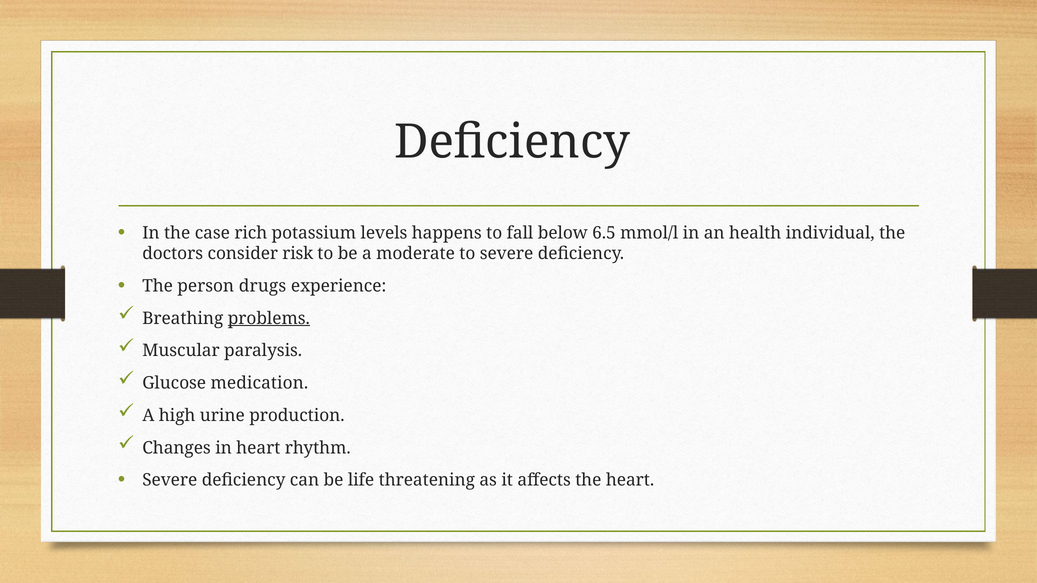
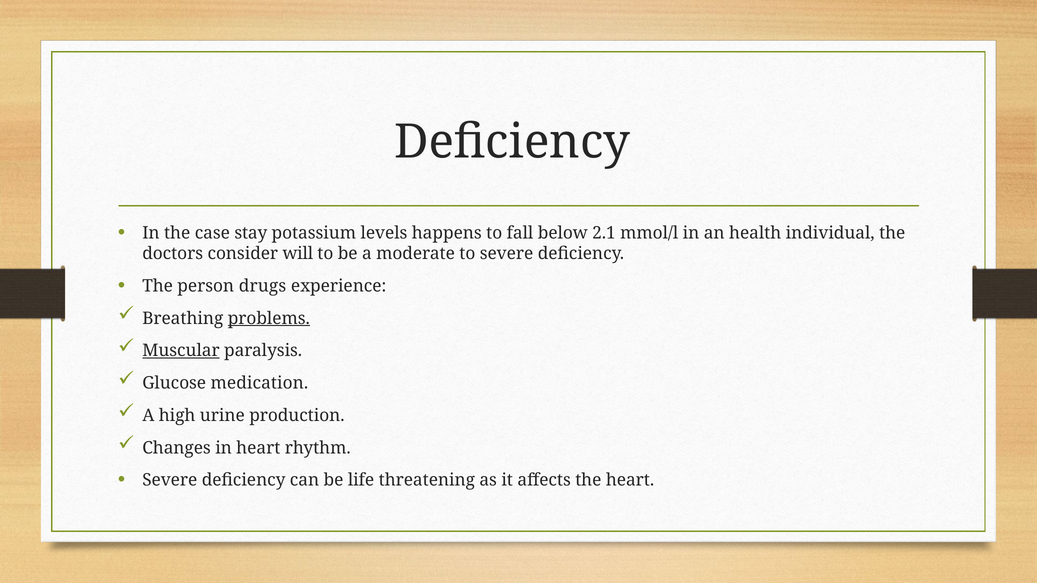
rich: rich -> stay (251, 233)
6.5: 6.5 -> 2.1 (604, 233)
risk: risk -> will (298, 254)
Muscular underline: none -> present (181, 351)
